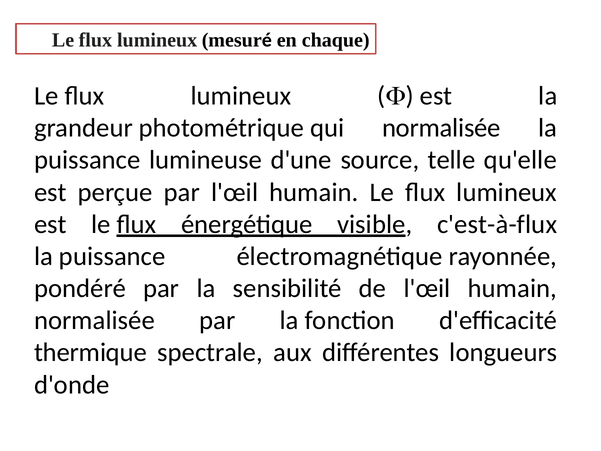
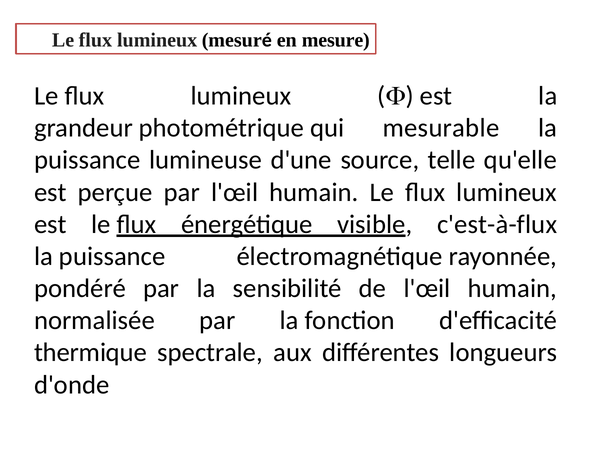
chaque: chaque -> mesure (336, 40)
qui normalisée: normalisée -> mesurable (441, 128)
